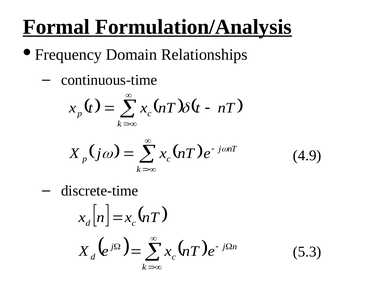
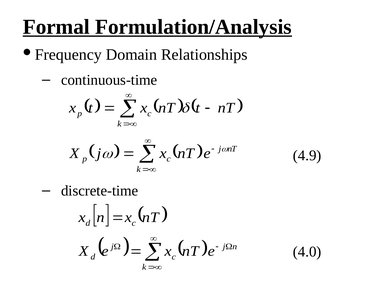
5.3: 5.3 -> 4.0 (307, 251)
